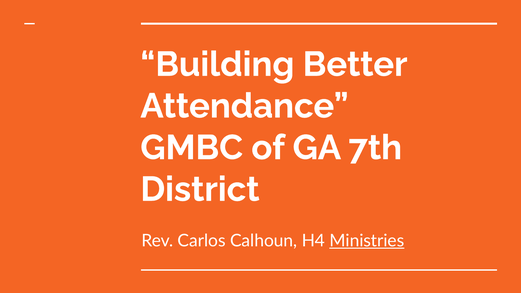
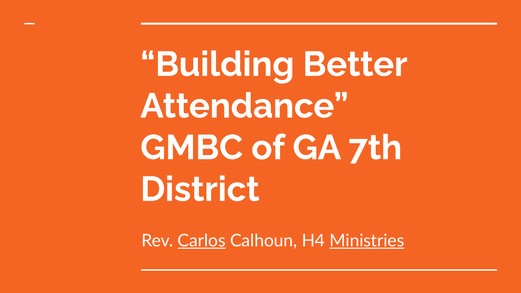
Carlos underline: none -> present (202, 241)
